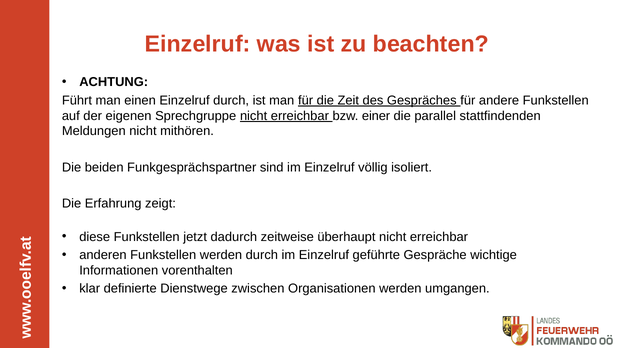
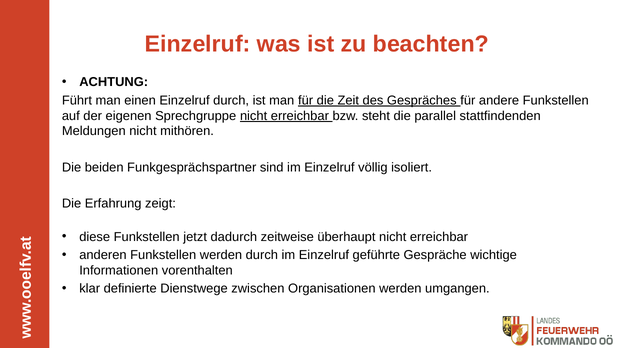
einer: einer -> steht (376, 116)
